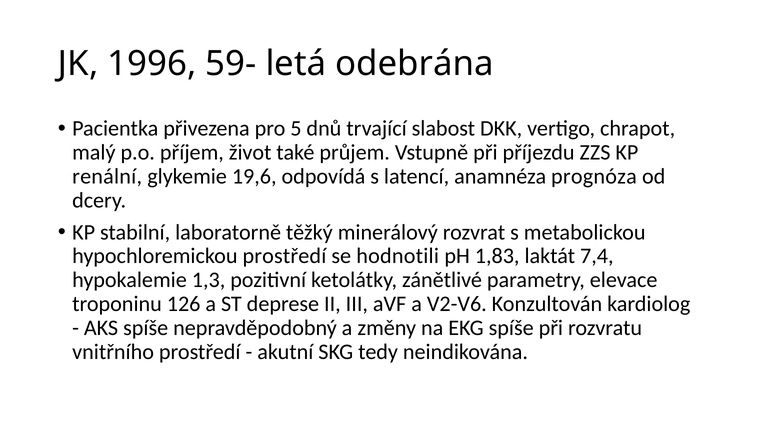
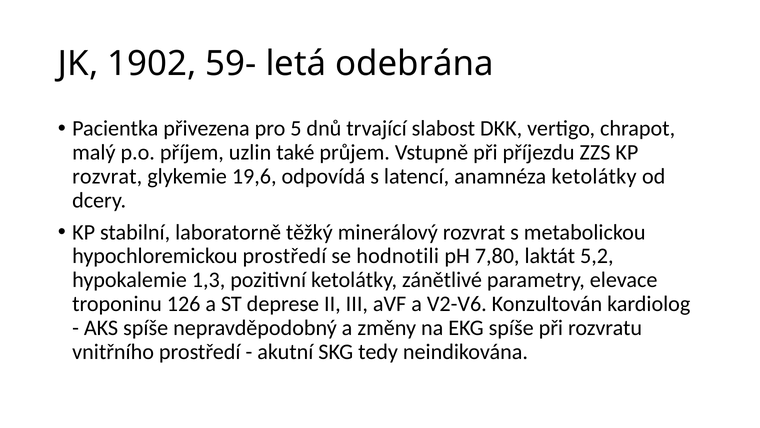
1996: 1996 -> 1902 (152, 64)
život: život -> uzlin (250, 152)
renální: renální -> rozvrat (107, 176)
anamnéza prognóza: prognóza -> ketolátky (594, 176)
1,83: 1,83 -> 7,80 (497, 256)
7,4: 7,4 -> 5,2 (597, 256)
